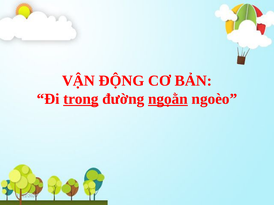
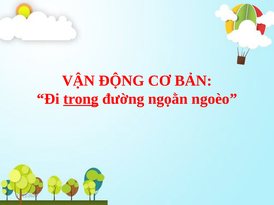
ngọằn underline: present -> none (168, 99)
